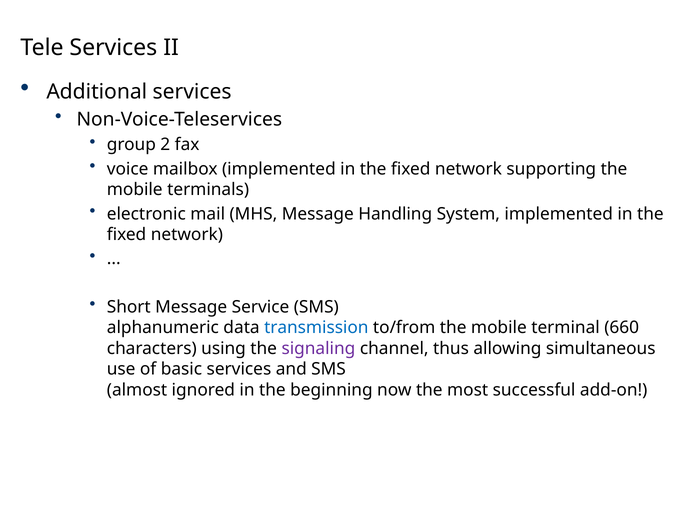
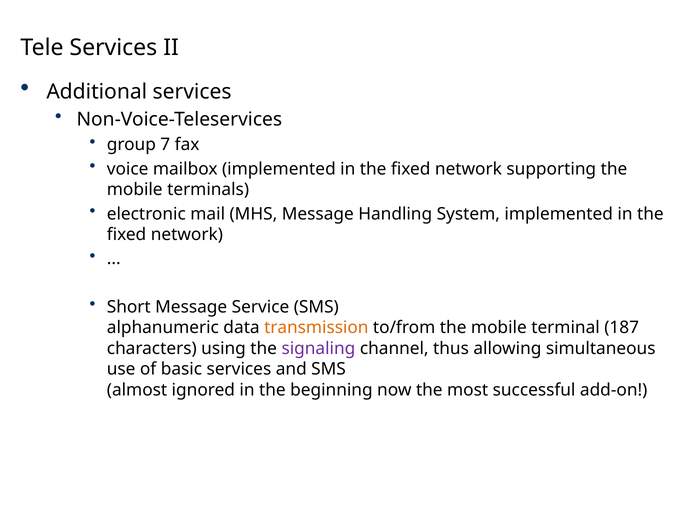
2: 2 -> 7 (165, 145)
transmission colour: blue -> orange (316, 328)
660: 660 -> 187 (622, 328)
